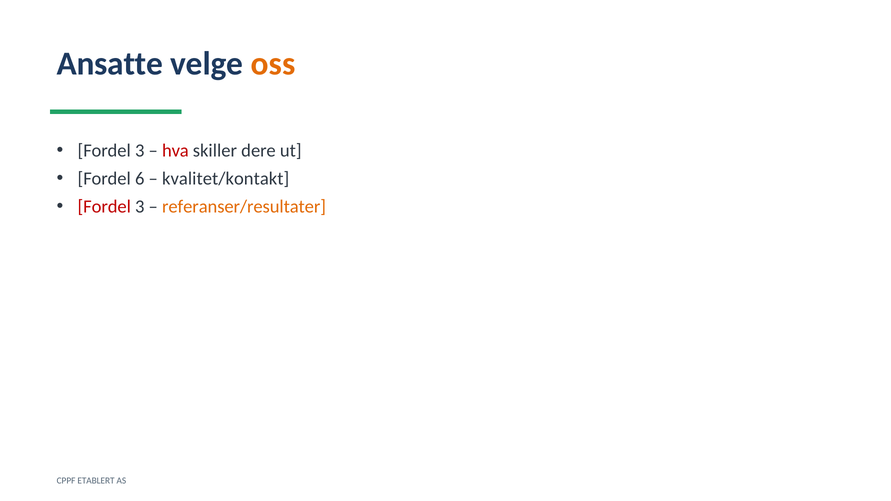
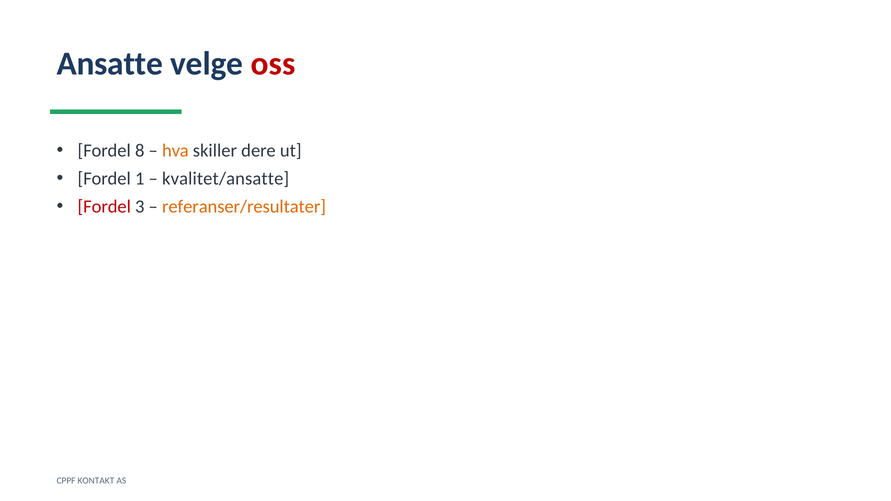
oss colour: orange -> red (273, 64)
3: 3 -> 8 (140, 151)
hva colour: red -> orange (175, 151)
6: 6 -> 1 (140, 179)
kvalitet/kontakt: kvalitet/kontakt -> kvalitet/ansatte (226, 179)
ETABLERT: ETABLERT -> KONTAKT (96, 481)
